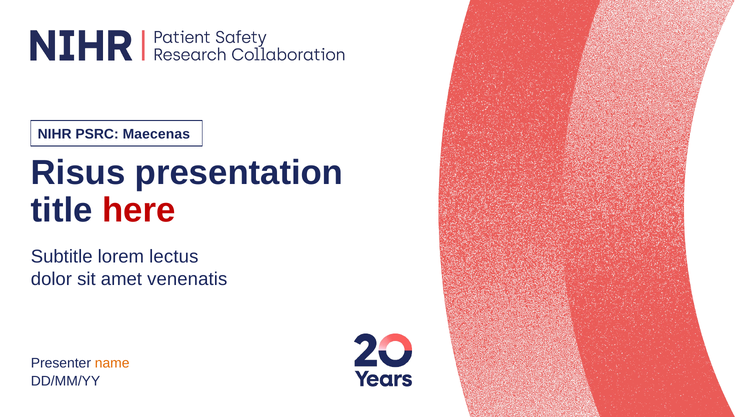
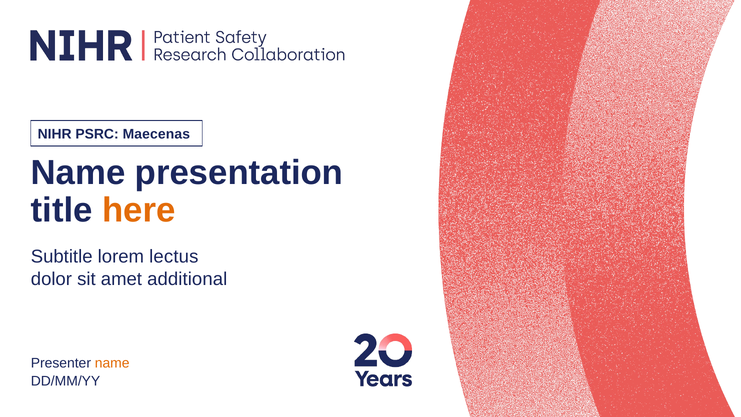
Risus: Risus -> Name (78, 173)
here colour: red -> orange (139, 210)
venenatis: venenatis -> additional (187, 279)
